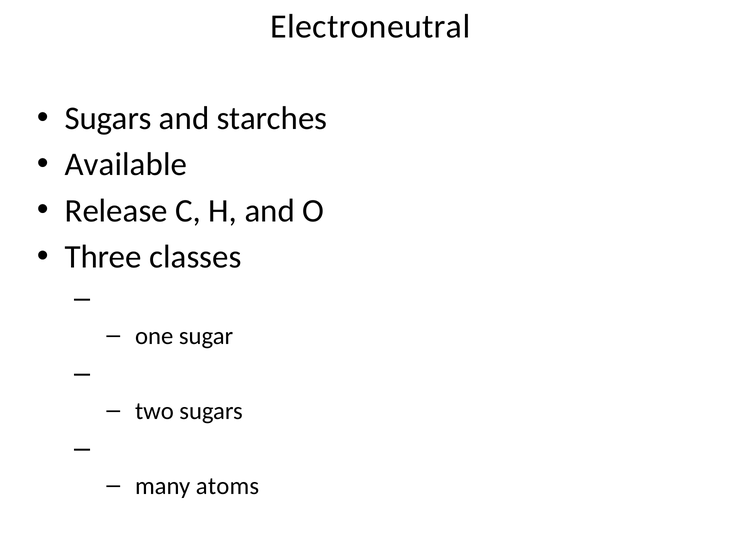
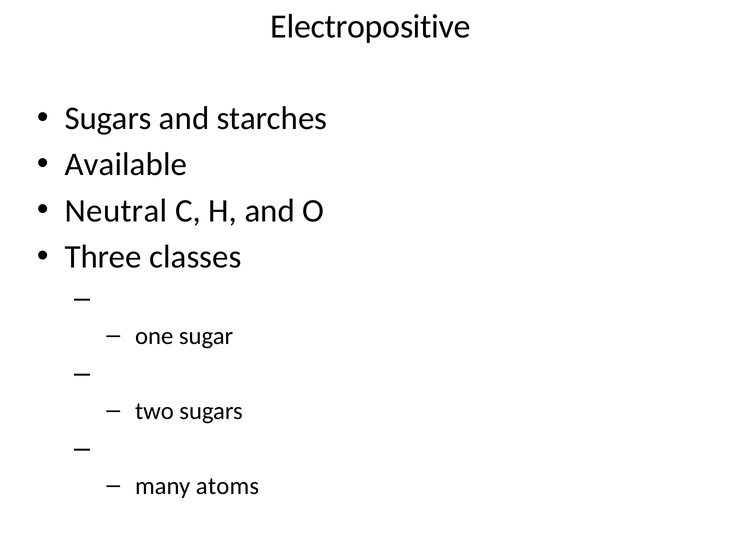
Electroneutral: Electroneutral -> Electropositive (371, 26)
Release: Release -> Neutral (116, 211)
